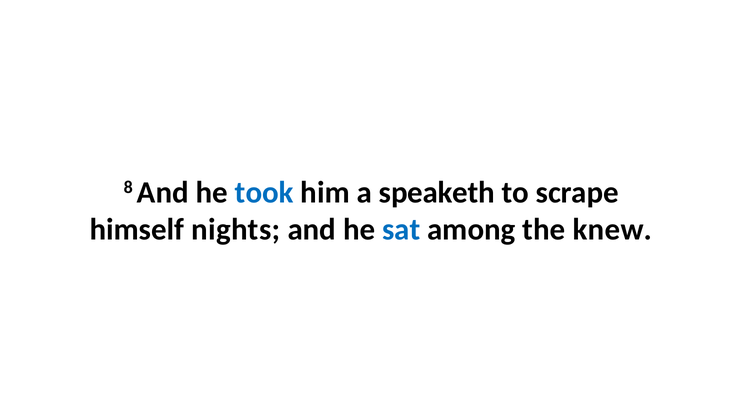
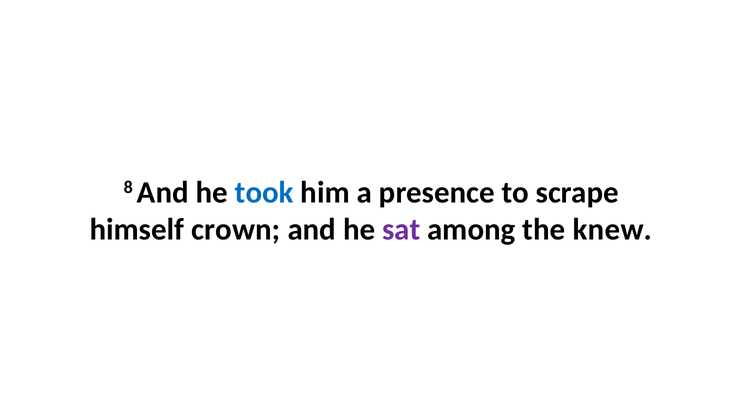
speaketh: speaketh -> presence (437, 193)
nights: nights -> crown (236, 230)
sat colour: blue -> purple (401, 230)
